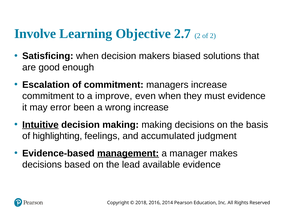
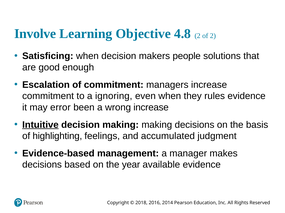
2.7: 2.7 -> 4.8 (183, 34)
biased: biased -> people (187, 56)
improve: improve -> ignoring (114, 96)
must: must -> rules (215, 96)
management underline: present -> none (128, 154)
lead: lead -> year (131, 165)
